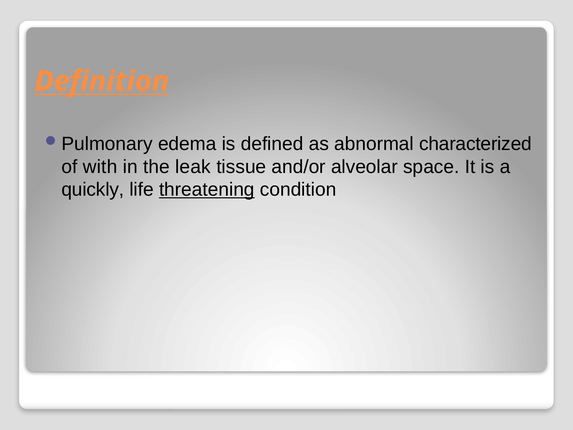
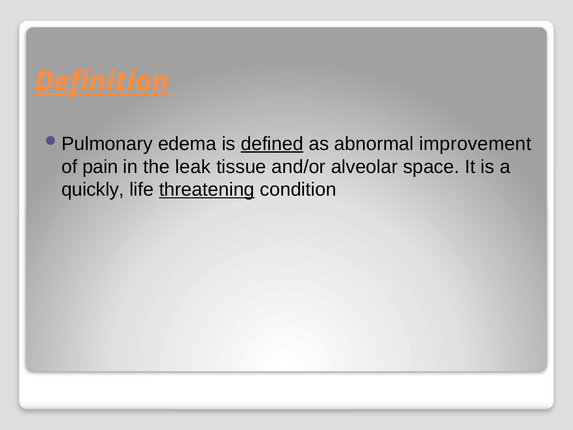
defined underline: none -> present (272, 144)
characterized: characterized -> improvement (475, 144)
with: with -> pain (100, 167)
